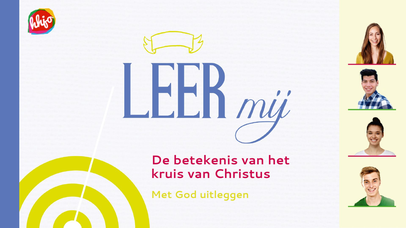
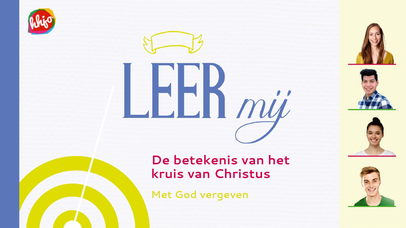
uitleggen: uitleggen -> vergeven (224, 195)
